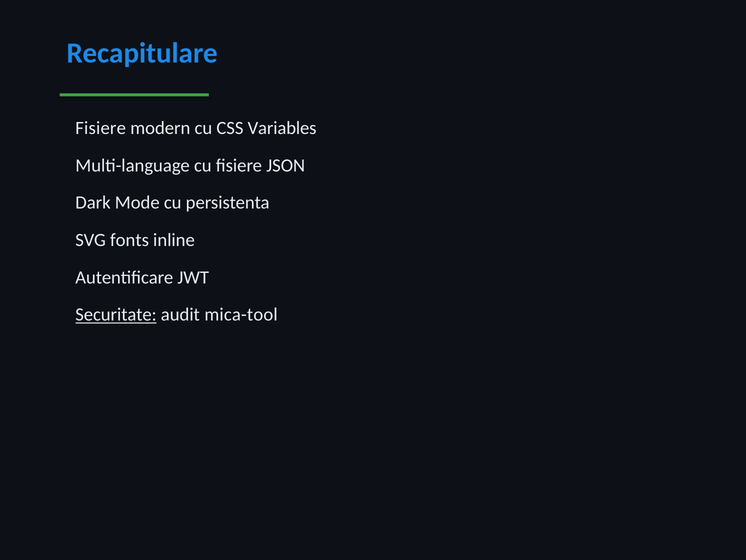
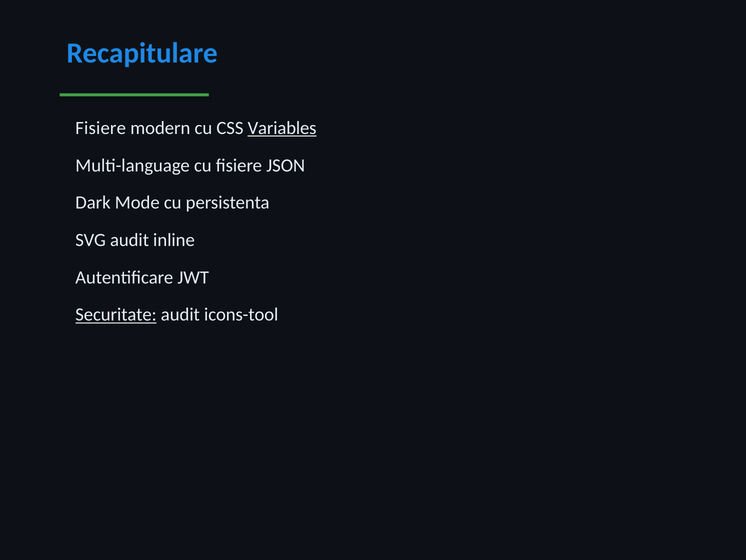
Variables underline: none -> present (282, 128)
SVG fonts: fonts -> audit (129, 240)
mica-tool: mica-tool -> icons-tool (241, 315)
